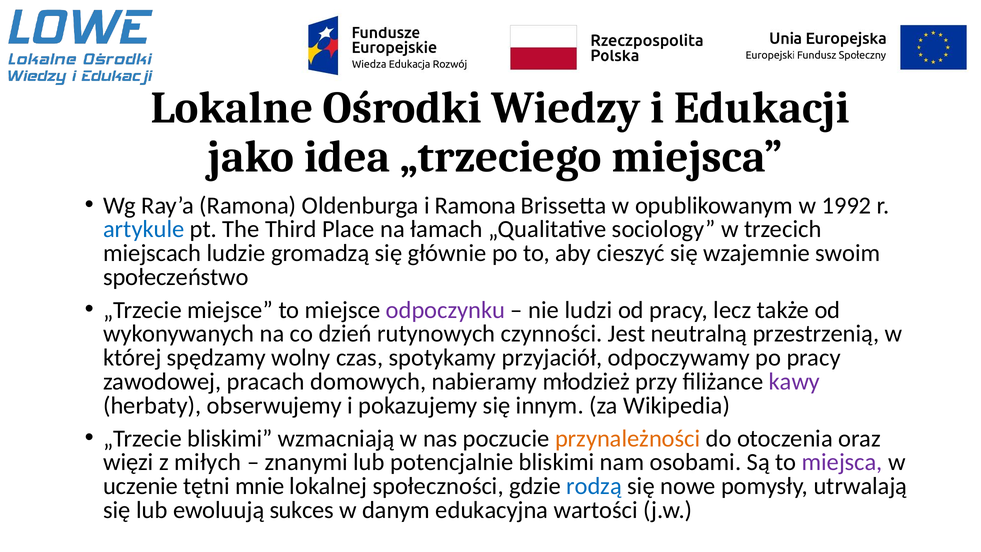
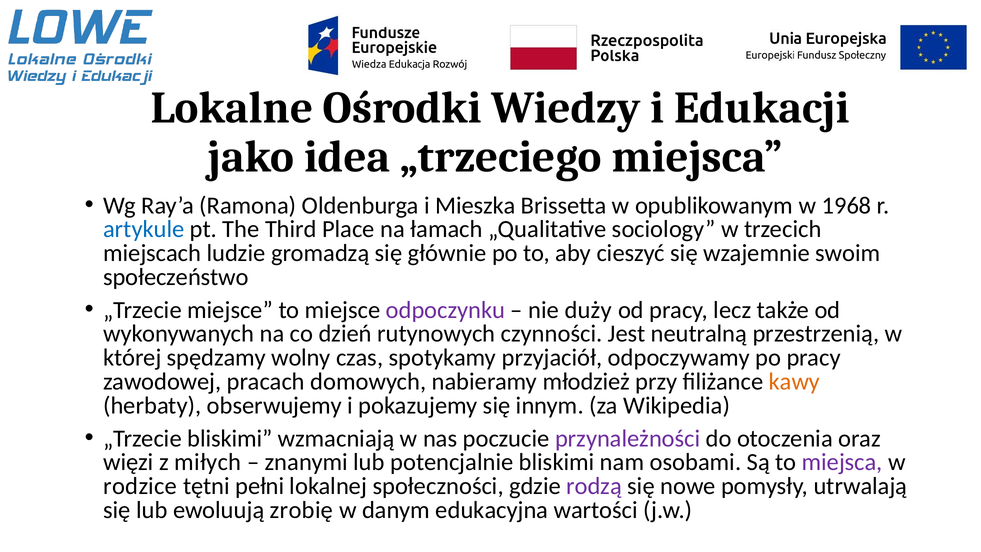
i Ramona: Ramona -> Mieszka (475, 205)
1992: 1992 -> 1968 (847, 205)
ludzi: ludzi -> duży (588, 310)
kawy colour: purple -> orange (794, 381)
przynależności colour: orange -> purple (628, 438)
uczenie: uczenie -> rodzice (140, 486)
mnie: mnie -> pełni (260, 486)
rodzą colour: blue -> purple (594, 486)
sukces: sukces -> zrobię (302, 510)
